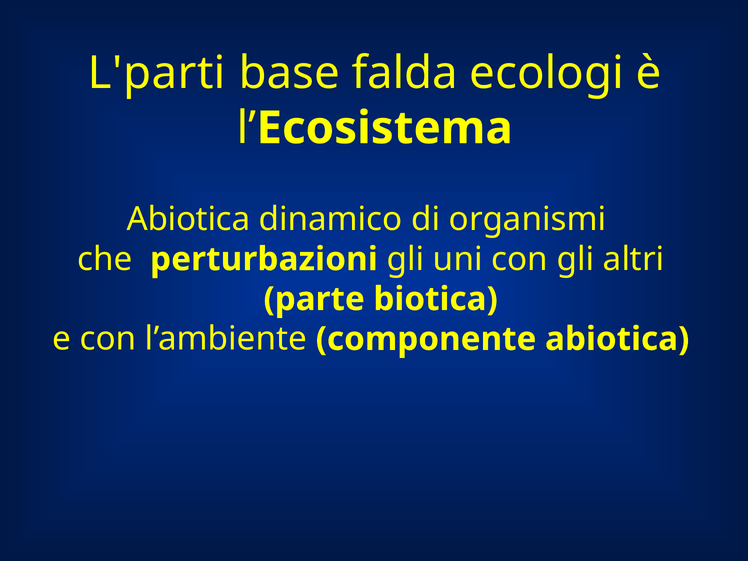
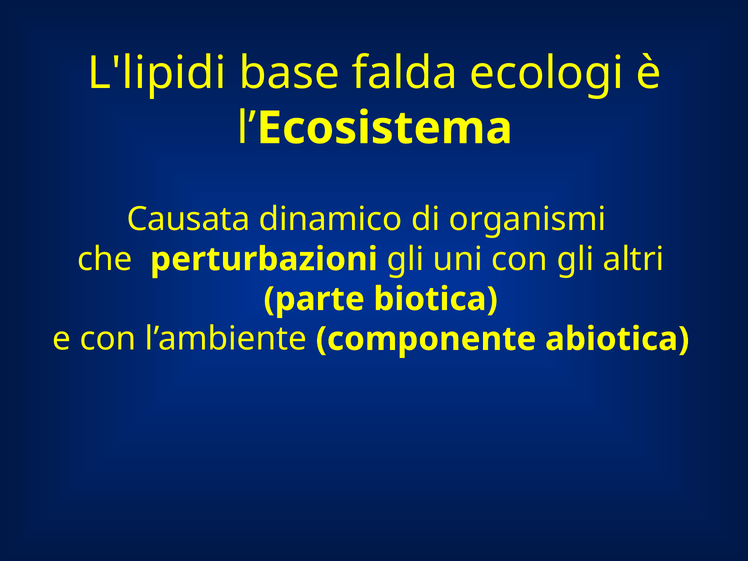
L'parti: L'parti -> L'lipidi (157, 73)
Abiotica: Abiotica -> Causata (188, 219)
